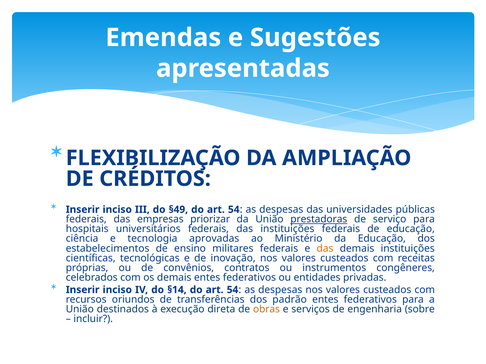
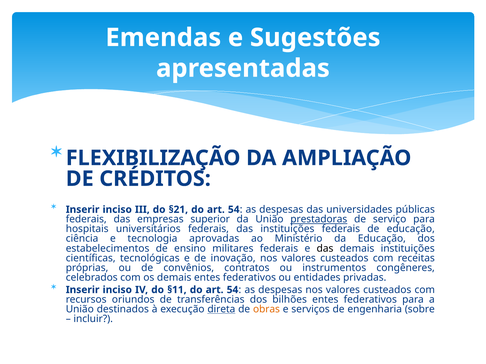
§49: §49 -> §21 (178, 210)
priorizar: priorizar -> superior (210, 220)
das colour: orange -> black (325, 249)
§14: §14 -> §11 (177, 290)
padrão: padrão -> bilhões (290, 300)
direta underline: none -> present (221, 310)
